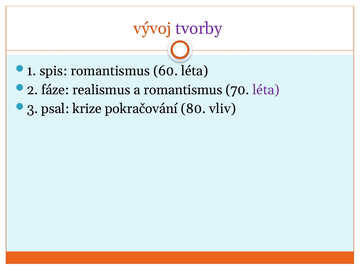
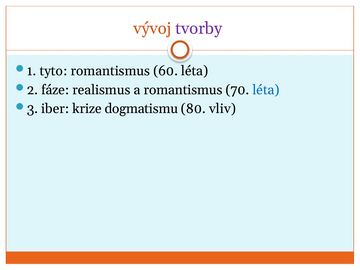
spis: spis -> tyto (53, 71)
léta colour: purple -> blue (266, 90)
psal: psal -> iber (55, 109)
pokračování: pokračování -> dogmatismu (141, 109)
